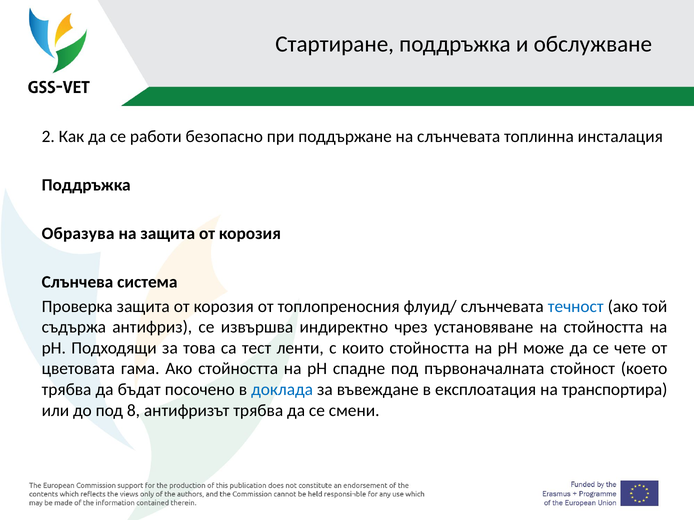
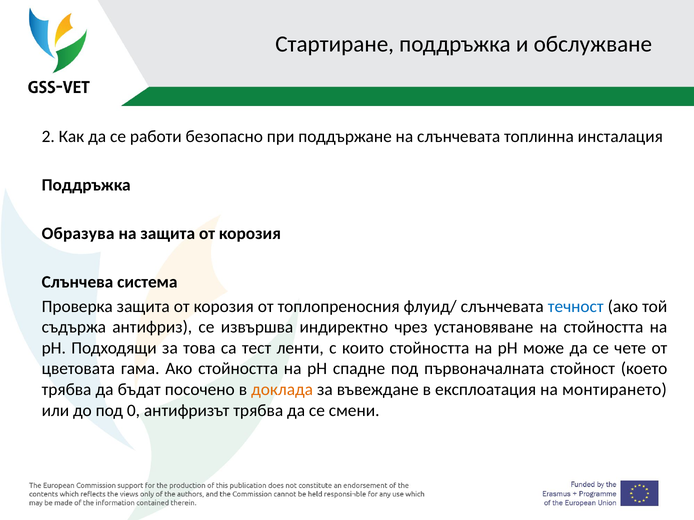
доклада colour: blue -> orange (282, 390)
транспортира: транспортира -> монтирането (614, 390)
8: 8 -> 0 (133, 411)
